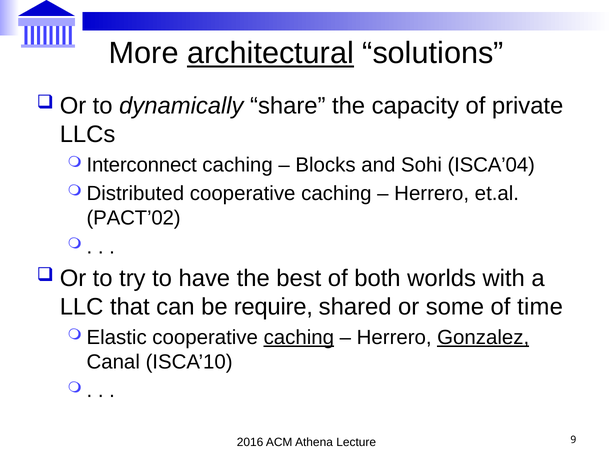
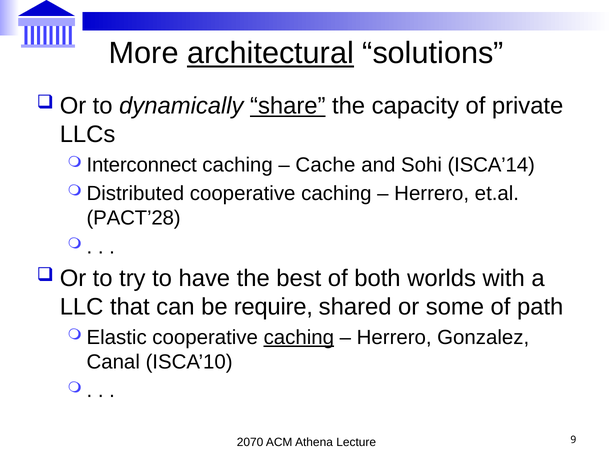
share underline: none -> present (288, 106)
Blocks: Blocks -> Cache (325, 165)
ISCA’04: ISCA’04 -> ISCA’14 (491, 165)
PACT’02: PACT’02 -> PACT’28 (134, 218)
time: time -> path (540, 307)
Gonzalez underline: present -> none (483, 337)
2016: 2016 -> 2070 (250, 442)
